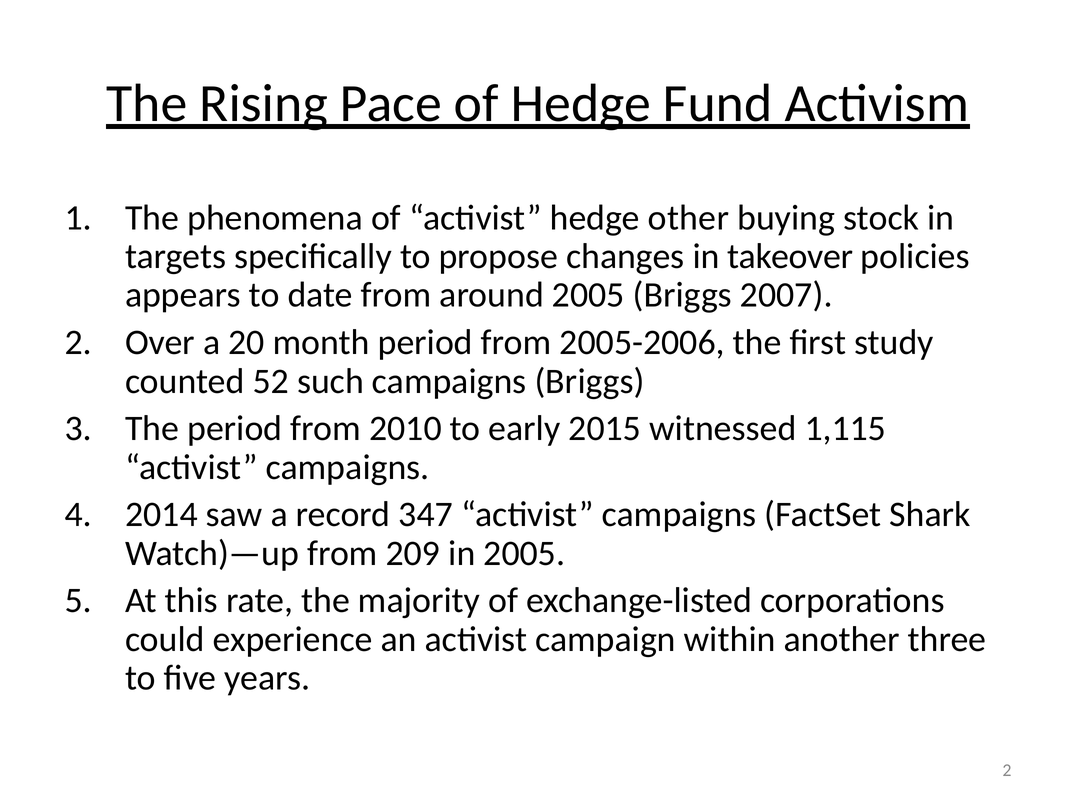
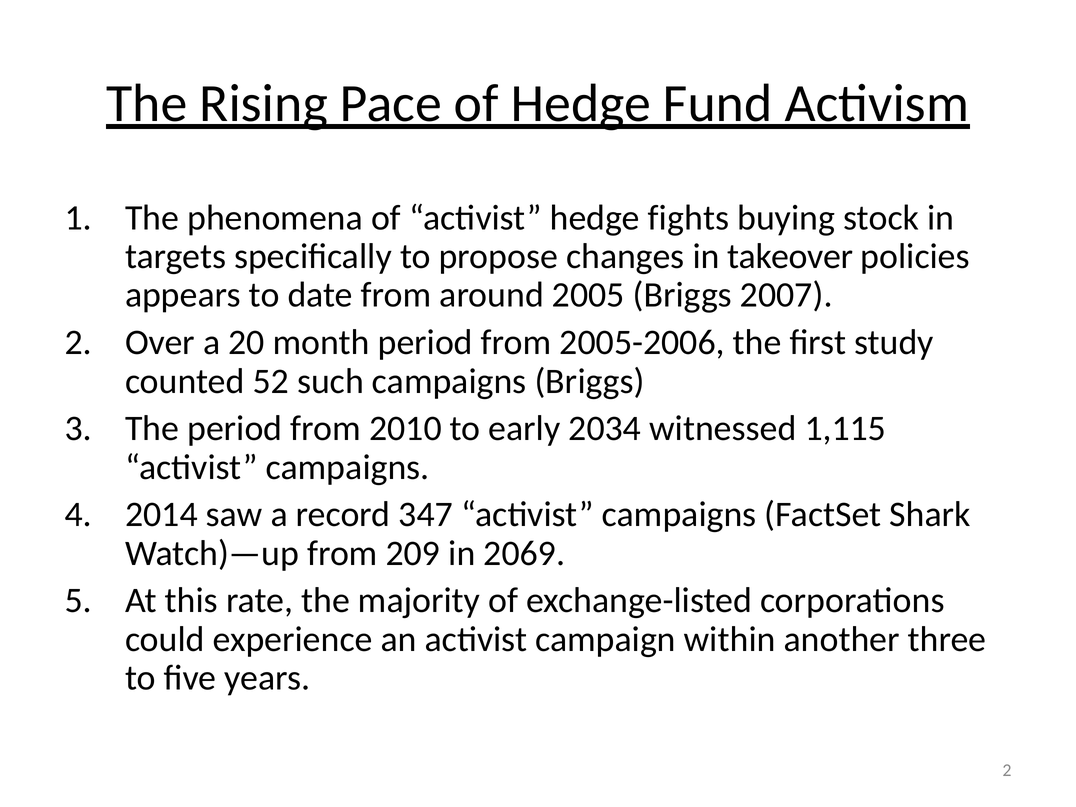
other: other -> fights (689, 218)
2015: 2015 -> 2034 (605, 429)
in 2005: 2005 -> 2069 (524, 553)
